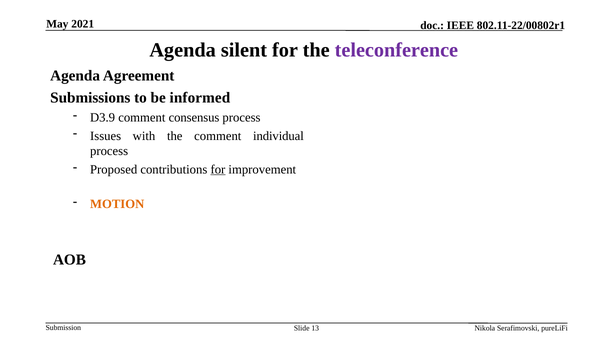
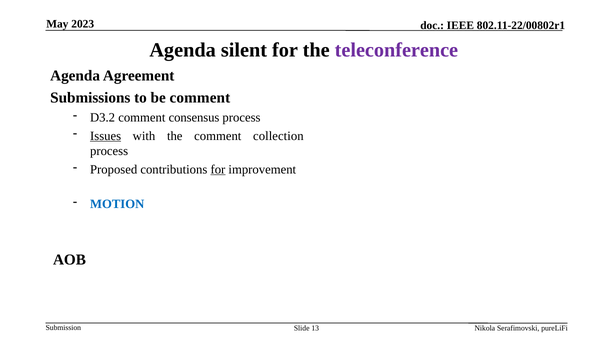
2021: 2021 -> 2023 (83, 24)
be informed: informed -> comment (200, 98)
D3.9: D3.9 -> D3.2 (103, 117)
Issues underline: none -> present (106, 136)
individual: individual -> collection (278, 136)
MOTION colour: orange -> blue (117, 204)
